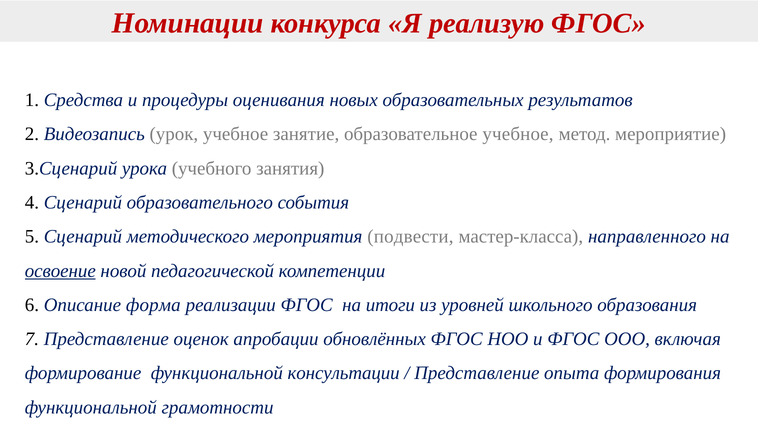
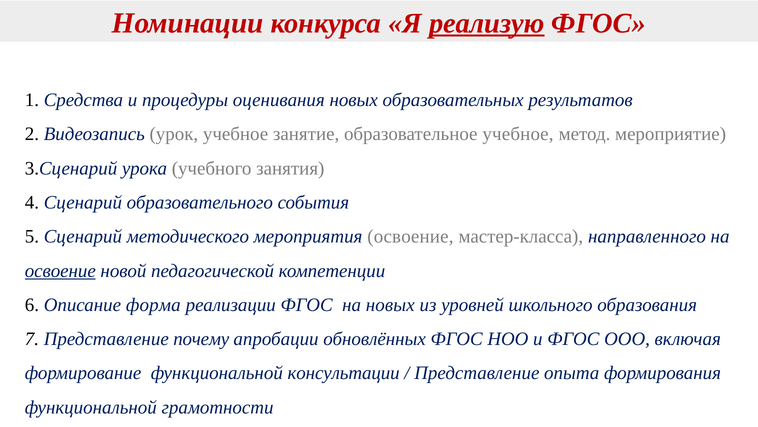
реализую underline: none -> present (487, 23)
мероприятия подвести: подвести -> освоение (410, 236)
на итоги: итоги -> новых (390, 304)
оценок: оценок -> почему (201, 339)
